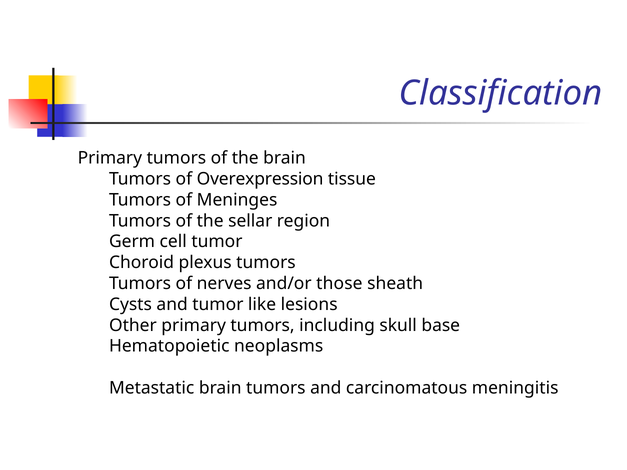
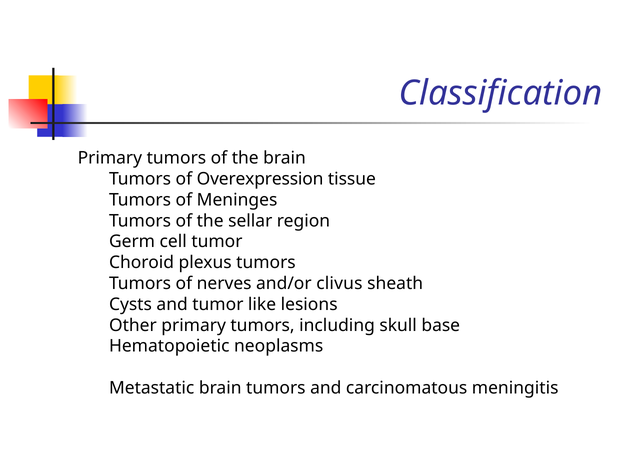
those: those -> clivus (339, 284)
